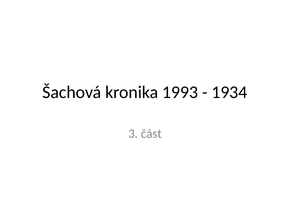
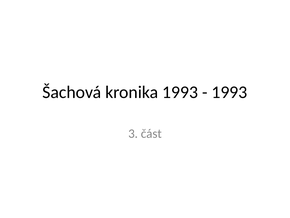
1934: 1934 -> 1993 (229, 92)
